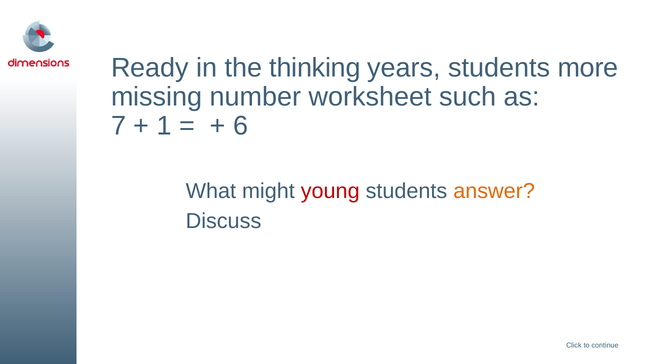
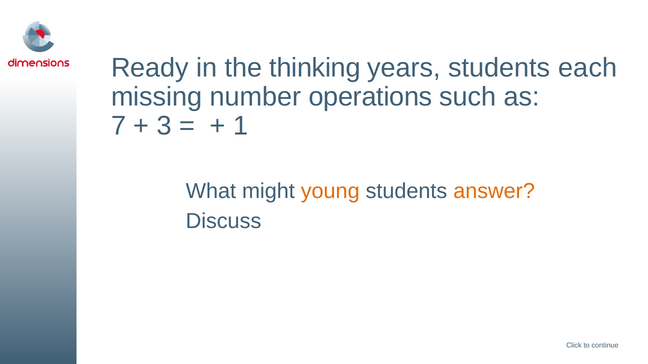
more: more -> each (588, 68)
worksheet: worksheet -> operations (370, 97)
1: 1 -> 3 (164, 126)
6: 6 -> 1 (241, 126)
young colour: red -> orange (330, 191)
